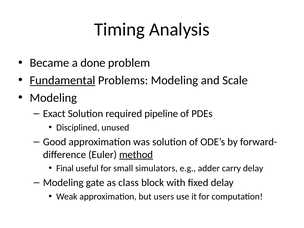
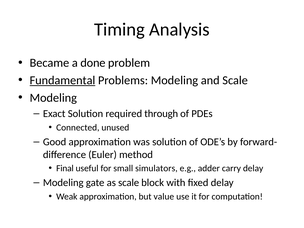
pipeline: pipeline -> through (161, 114)
Disciplined: Disciplined -> Connected (78, 127)
method underline: present -> none (136, 155)
as class: class -> scale (129, 183)
users: users -> value (164, 197)
